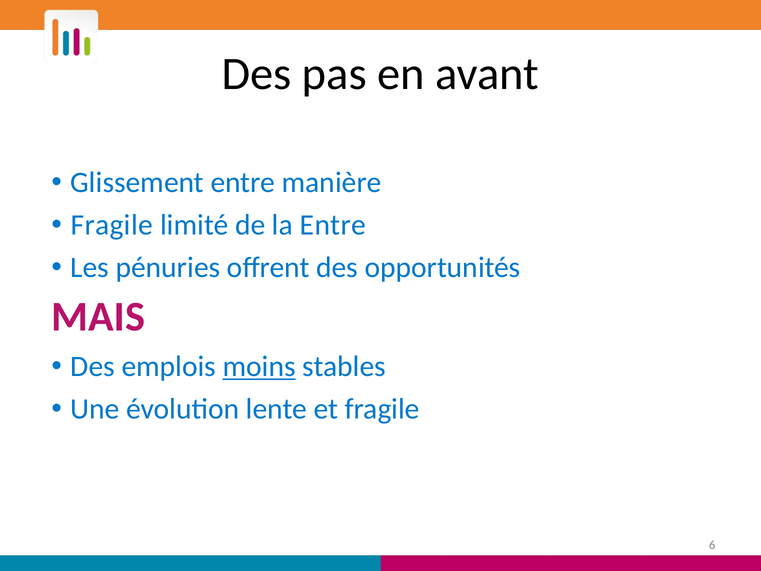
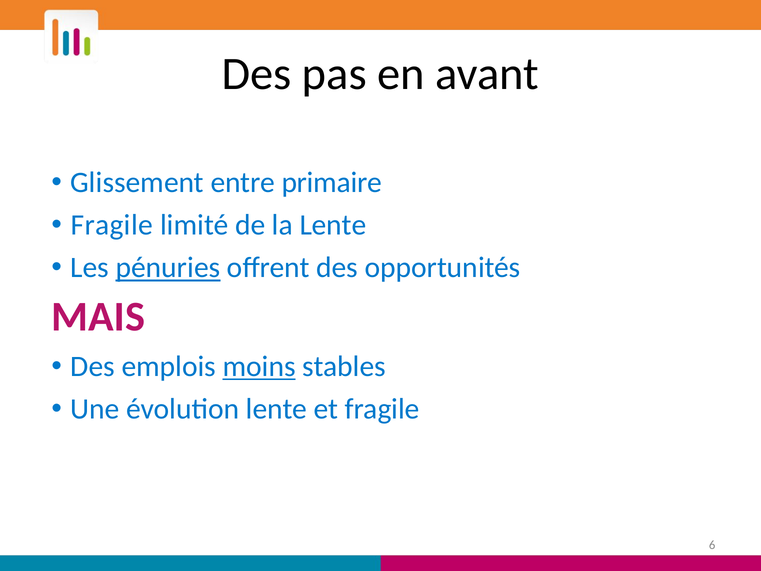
manière: manière -> primaire (332, 182)
la Entre: Entre -> Lente (333, 225)
pénuries underline: none -> present (168, 268)
